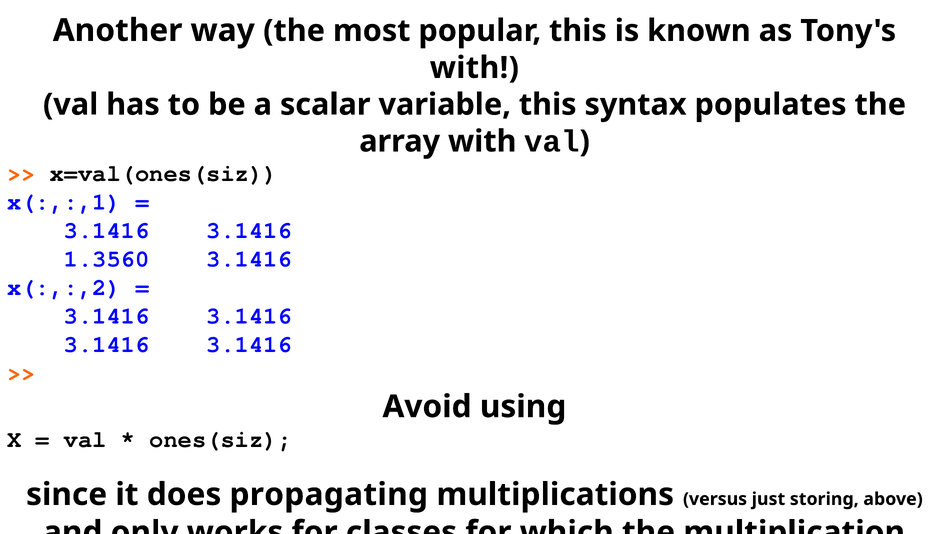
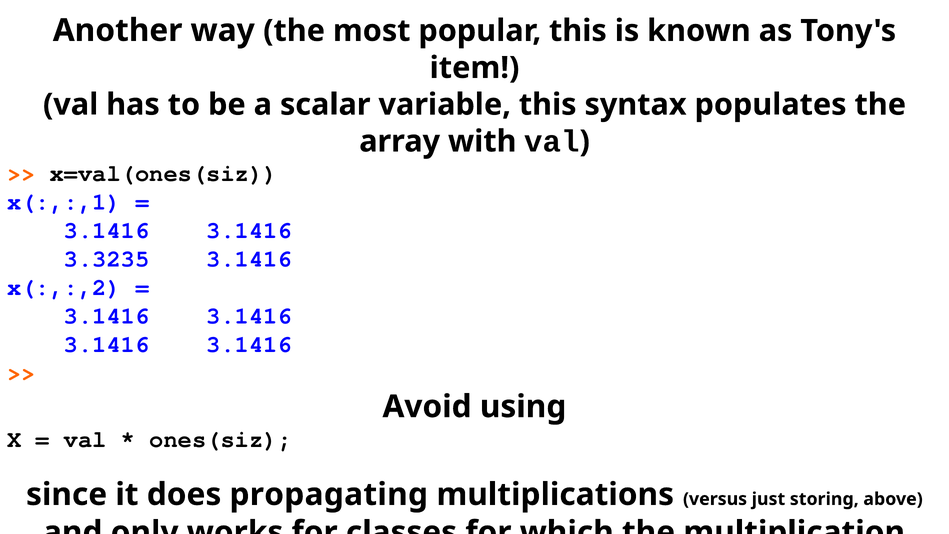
with: with -> item (475, 68)
1.3560: 1.3560 -> 3.3235 (107, 259)
